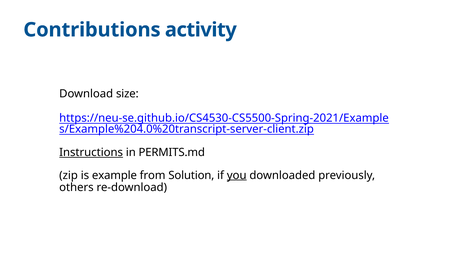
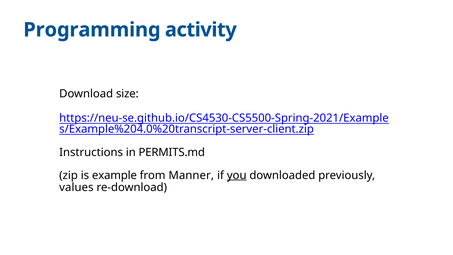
Contributions: Contributions -> Programming (92, 30)
Instructions underline: present -> none (91, 152)
Solution: Solution -> Manner (191, 175)
others: others -> values (76, 187)
